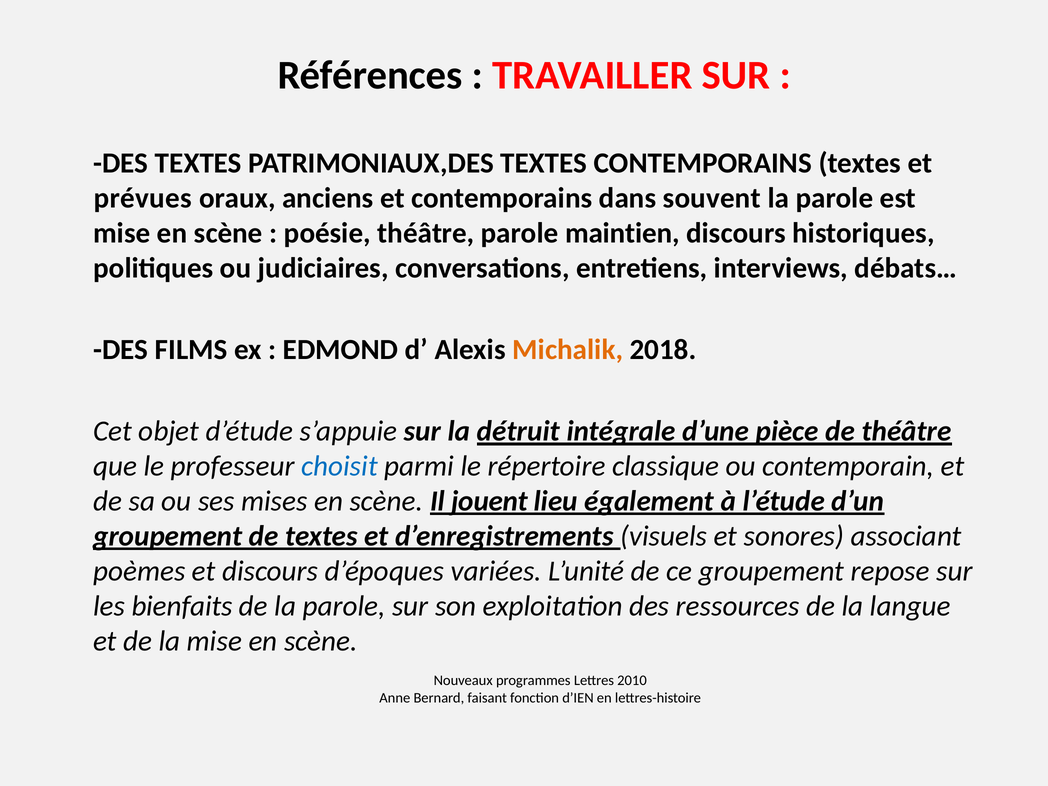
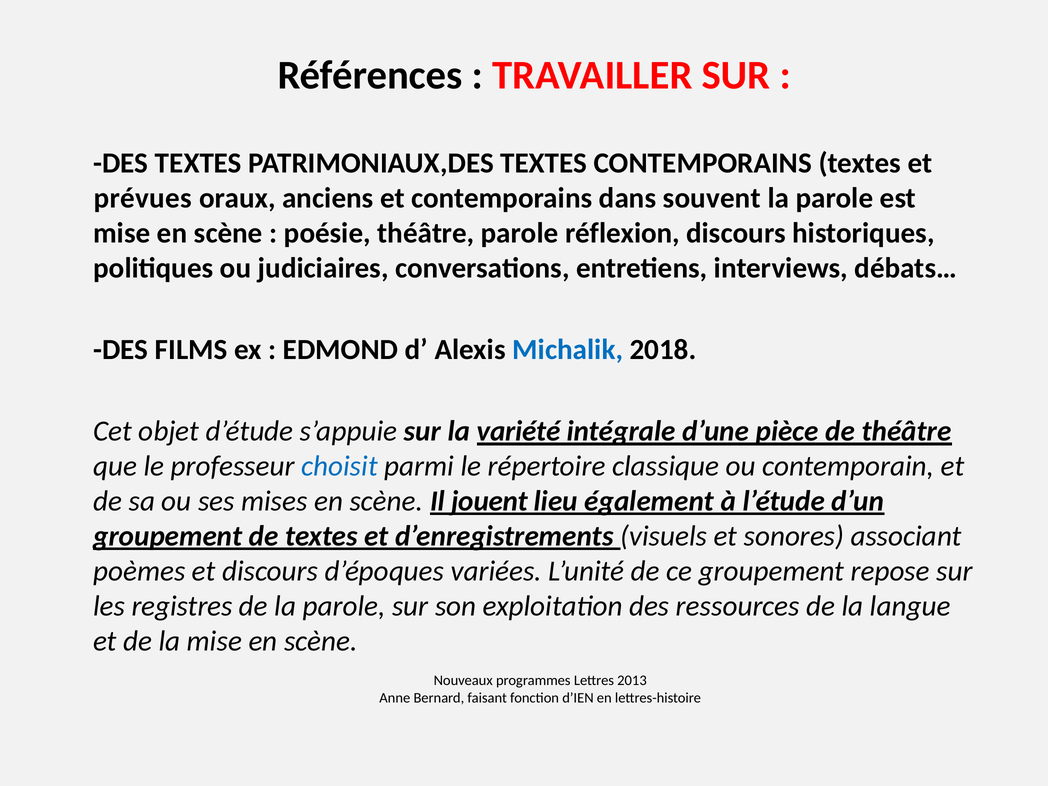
maintien: maintien -> réflexion (622, 233)
Michalik colour: orange -> blue (568, 350)
détruit: détruit -> variété (519, 431)
bienfaits: bienfaits -> registres (182, 606)
2010: 2010 -> 2013 (632, 680)
